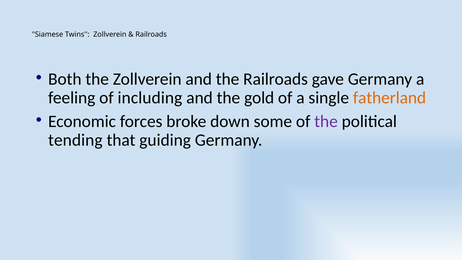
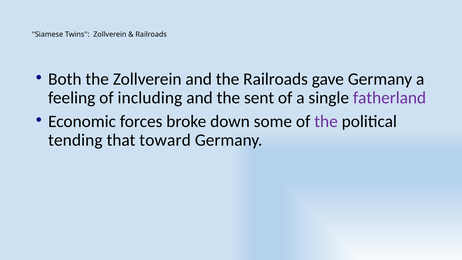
gold: gold -> sent (259, 98)
fatherland colour: orange -> purple (389, 98)
guiding: guiding -> toward (165, 140)
